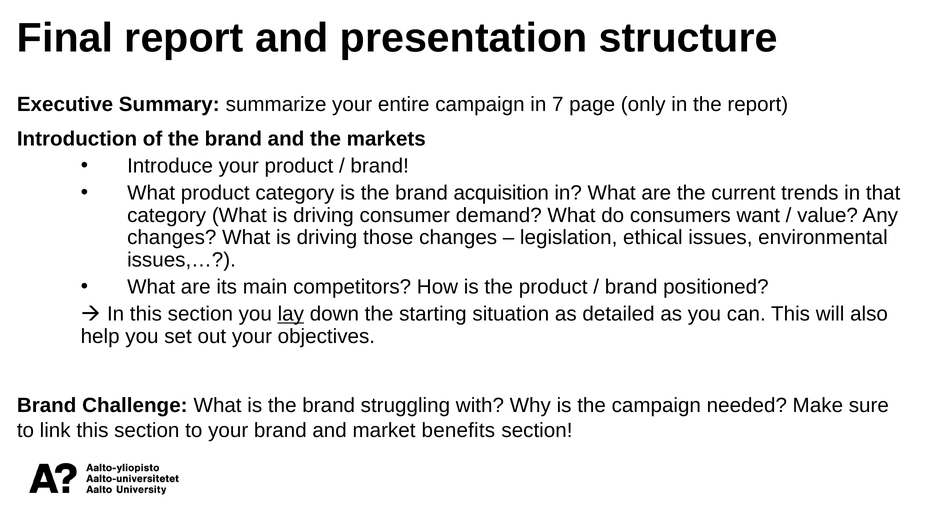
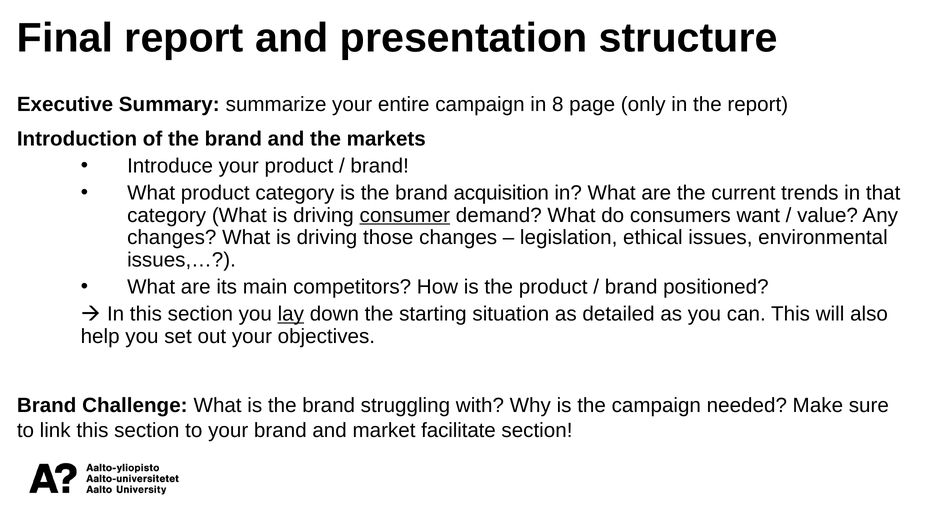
7: 7 -> 8 (558, 105)
consumer underline: none -> present (405, 215)
benefits: benefits -> facilitate (458, 430)
